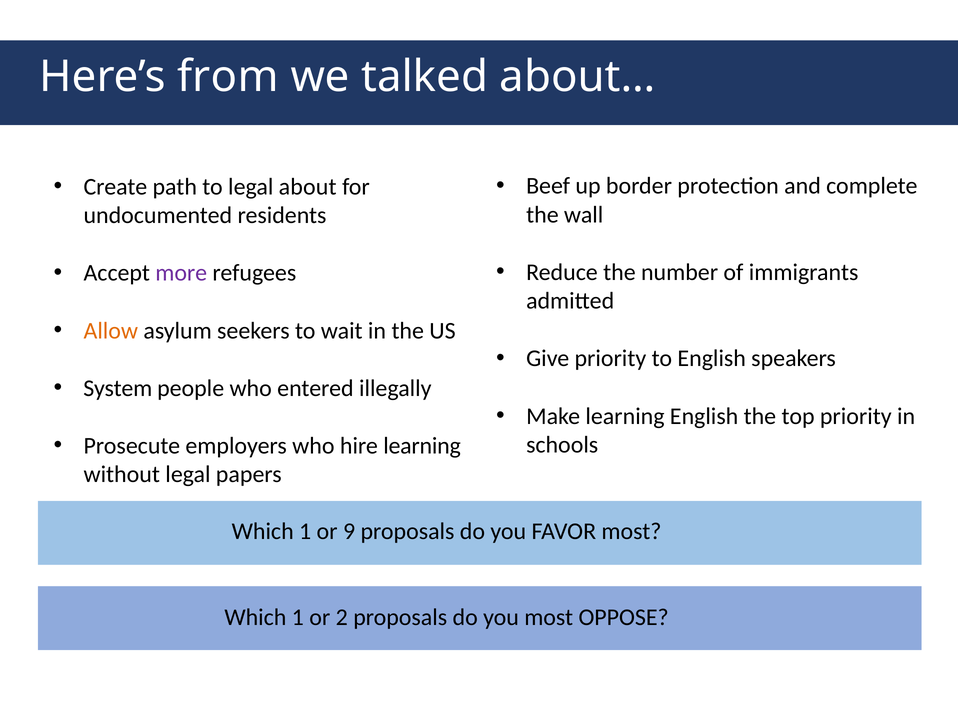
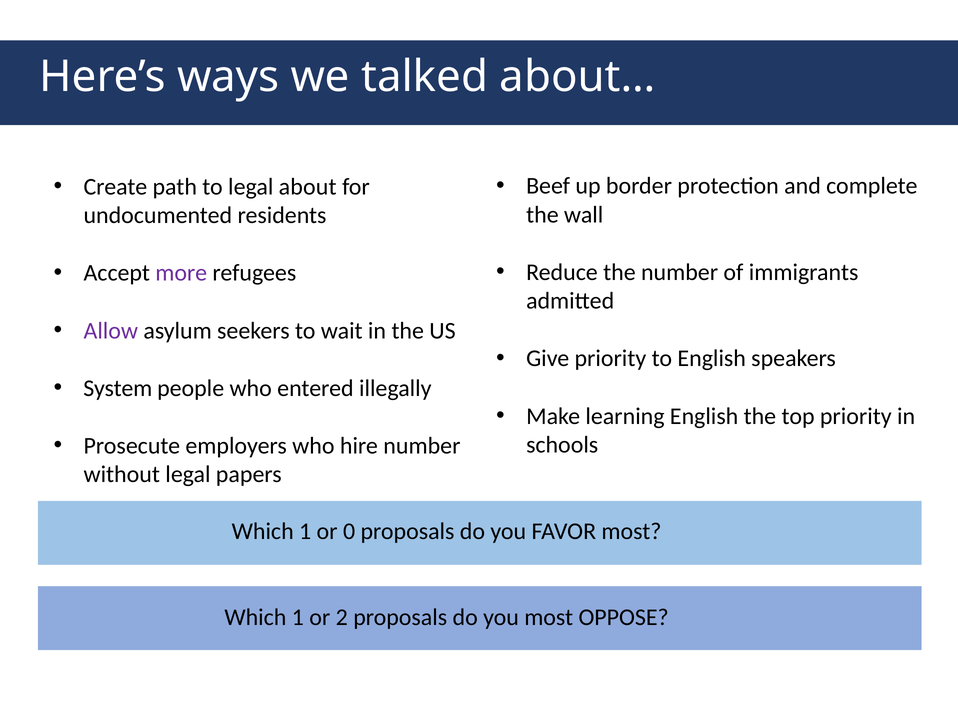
from: from -> ways (228, 77)
Allow colour: orange -> purple (111, 330)
hire learning: learning -> number (422, 445)
9: 9 -> 0 (349, 531)
